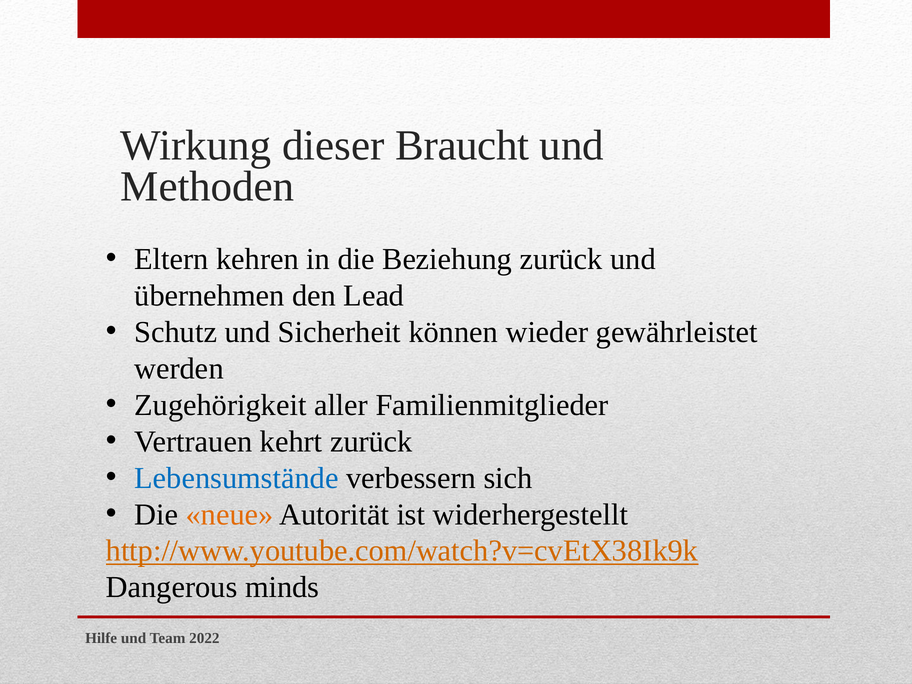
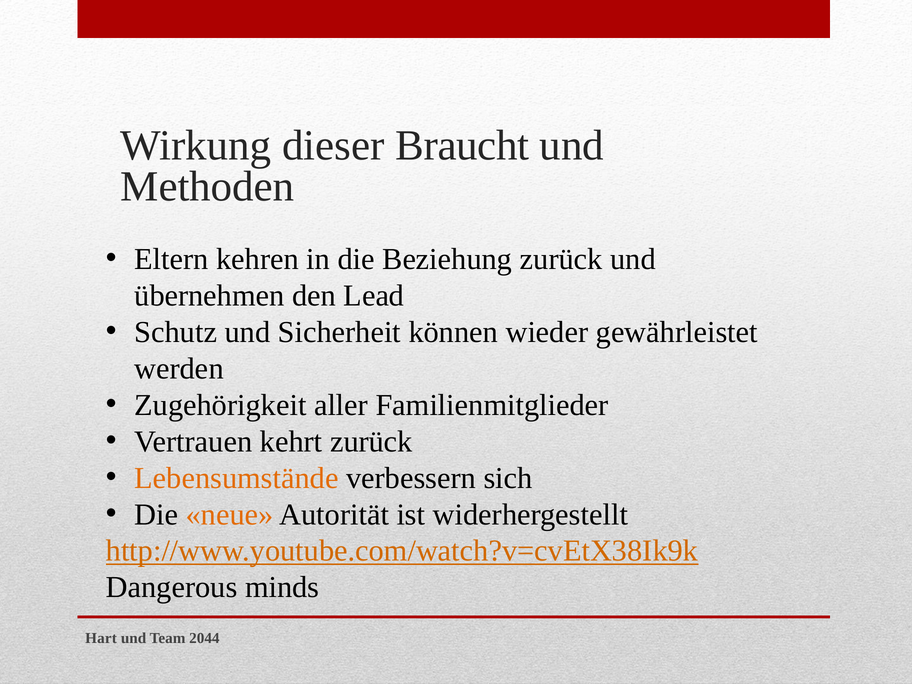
Lebensumstände colour: blue -> orange (236, 478)
Hilfe: Hilfe -> Hart (101, 638)
2022: 2022 -> 2044 (204, 638)
